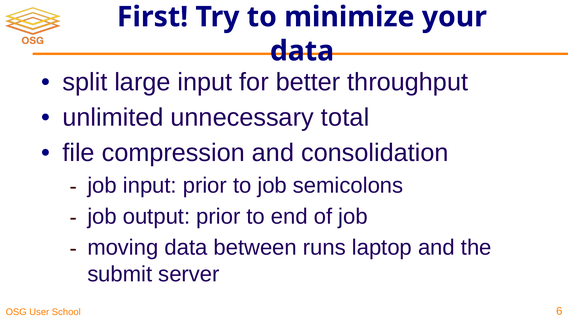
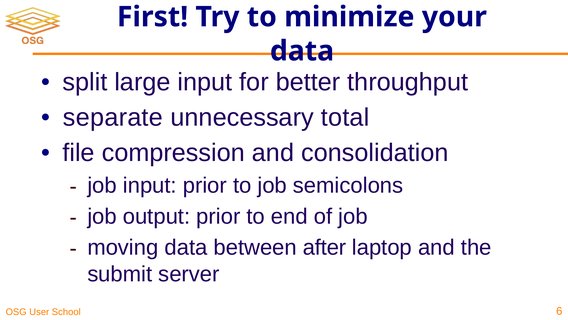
unlimited: unlimited -> separate (113, 117)
runs: runs -> after (324, 247)
